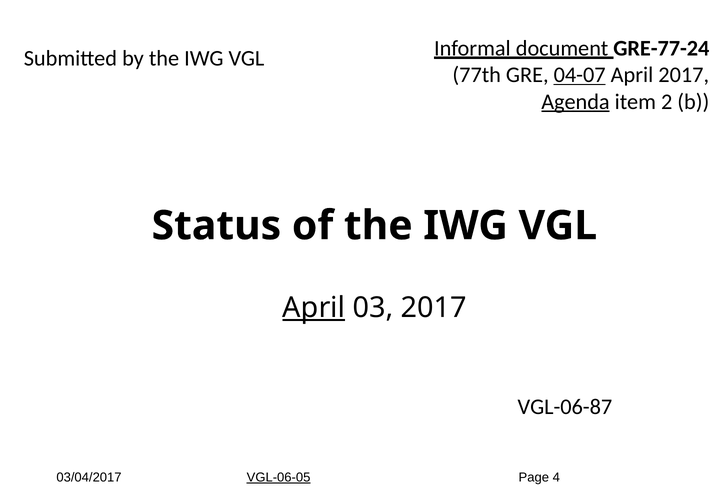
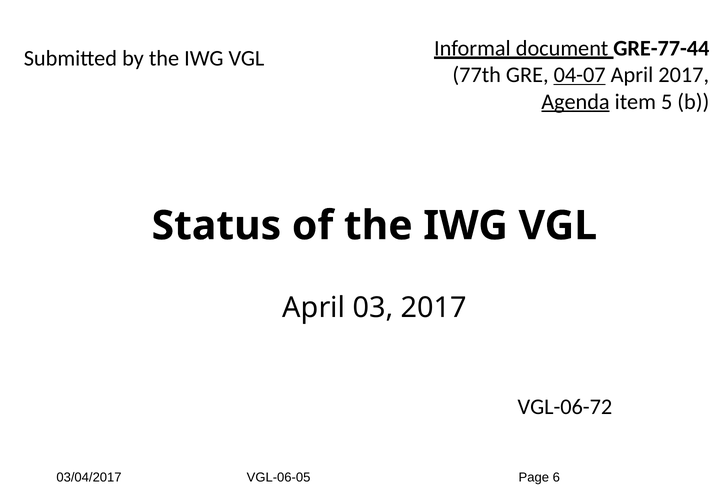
GRE-77-24: GRE-77-24 -> GRE-77-44 (661, 48)
2: 2 -> 5 (667, 102)
April underline: present -> none (314, 308)
VGL-06-87: VGL-06-87 -> VGL-06-72 (565, 407)
VGL-06-05 underline: present -> none (279, 477)
4: 4 -> 6 (556, 477)
